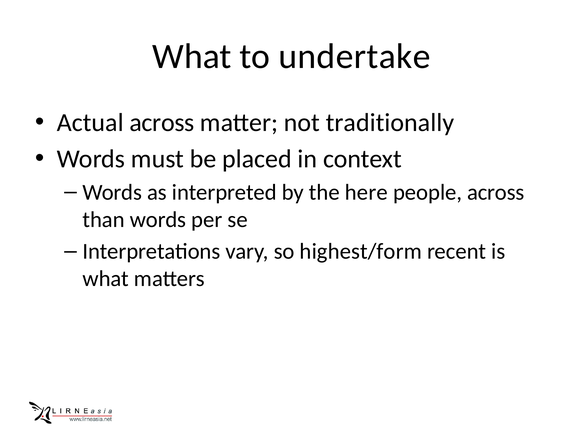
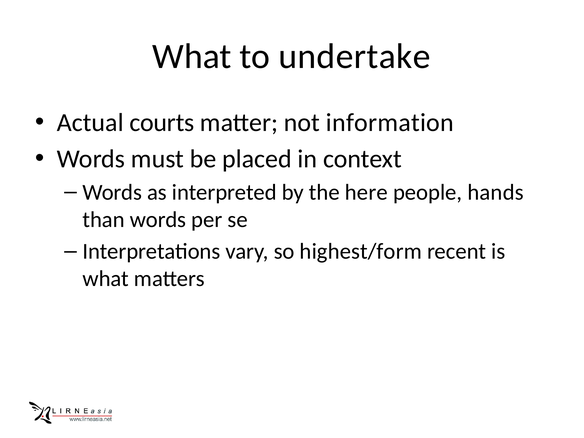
Actual across: across -> courts (162, 123)
traditionally: traditionally -> information (390, 123)
people across: across -> hands (496, 192)
